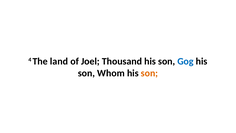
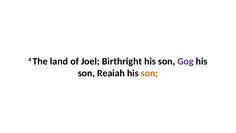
Thousand: Thousand -> Birthright (122, 61)
Gog colour: blue -> purple (185, 61)
Whom: Whom -> Reaiah (111, 73)
